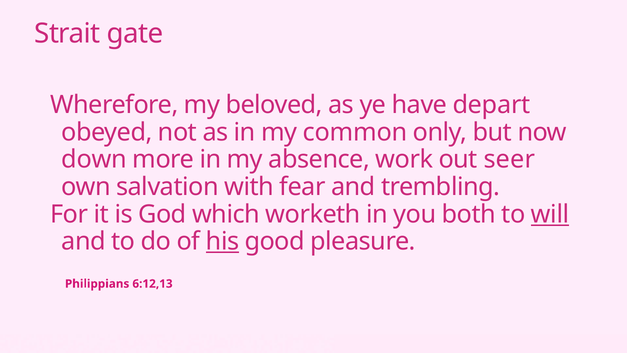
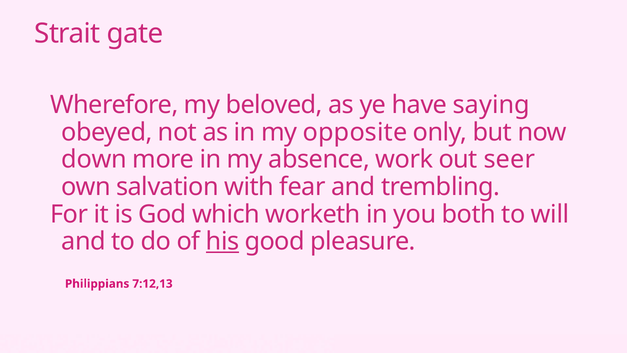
depart: depart -> saying (491, 105)
common: common -> opposite (355, 132)
will underline: present -> none (550, 214)
6:12,13: 6:12,13 -> 7:12,13 (153, 284)
